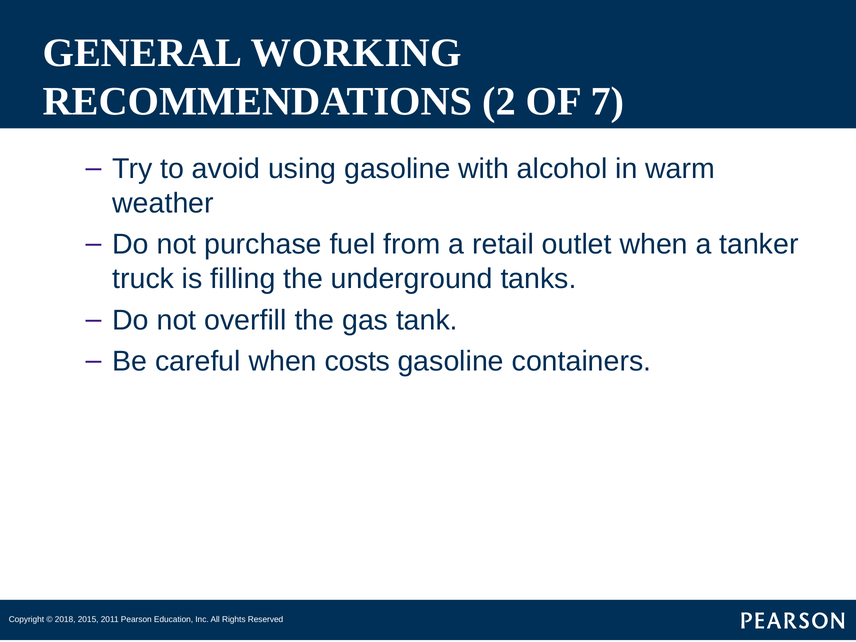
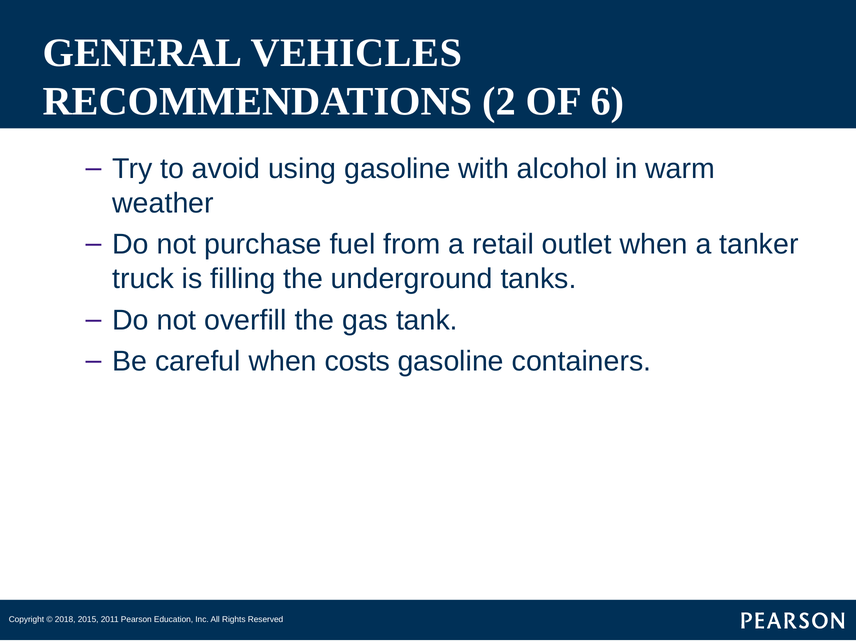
WORKING: WORKING -> VEHICLES (356, 53)
7: 7 -> 6 (607, 101)
